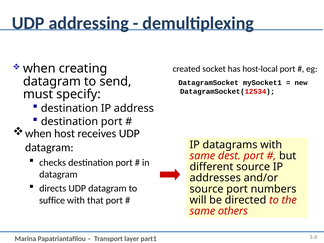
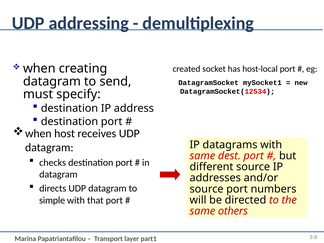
suffice: suffice -> simple (52, 200)
